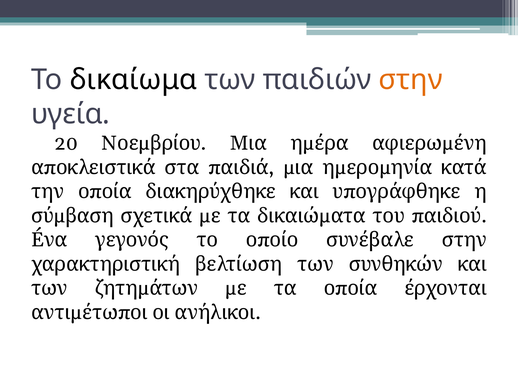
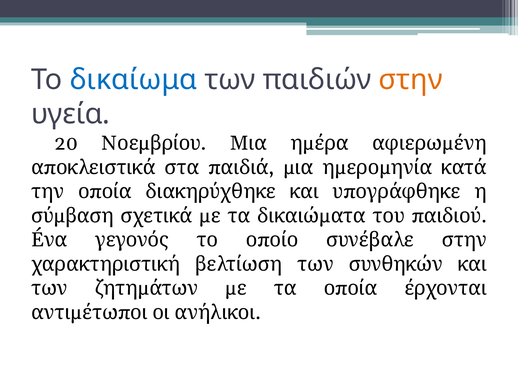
δικαίωμα colour: black -> blue (134, 80)
